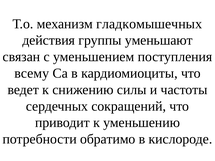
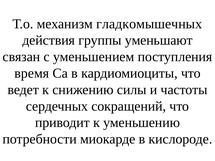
всему: всему -> время (32, 73)
обратимо: обратимо -> миокарде (108, 139)
